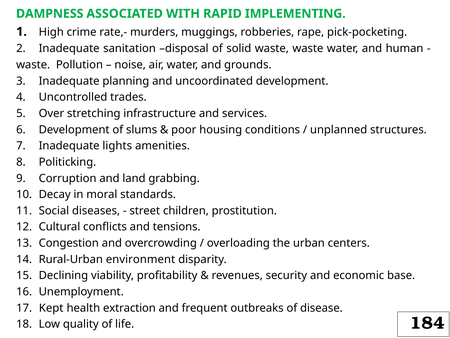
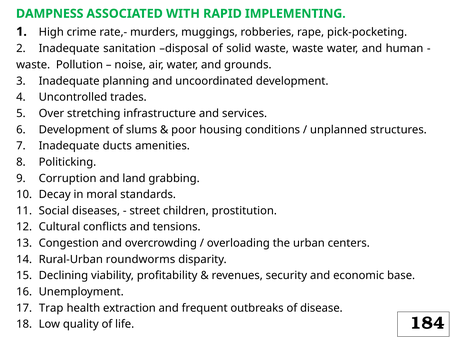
lights: lights -> ducts (117, 146)
environment: environment -> roundworms (141, 259)
Kept: Kept -> Trap (51, 308)
